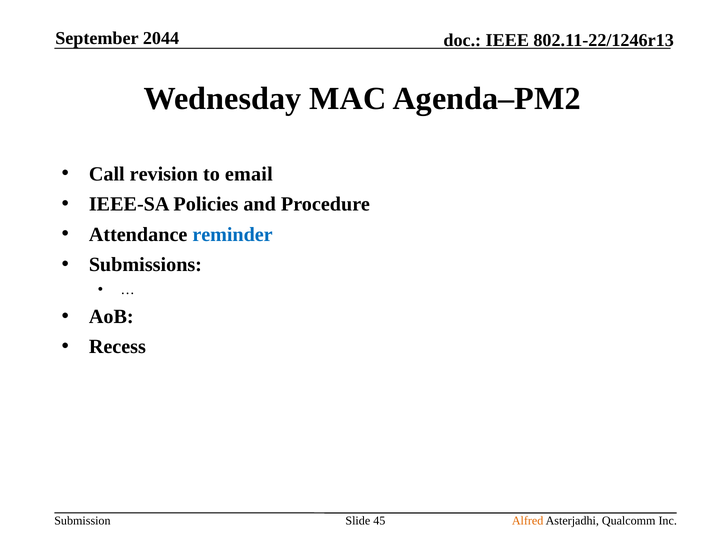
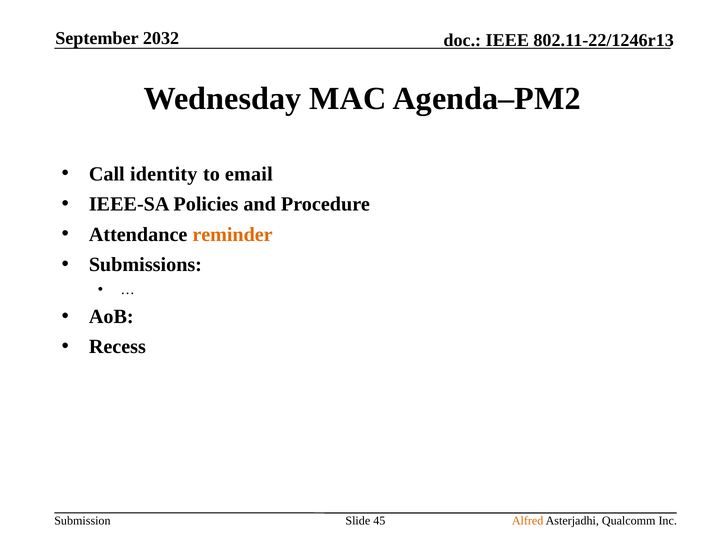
2044: 2044 -> 2032 (161, 38)
revision: revision -> identity (164, 174)
reminder colour: blue -> orange (233, 235)
